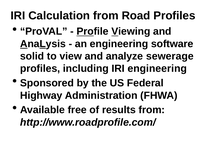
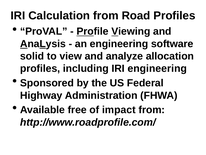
sewerage: sewerage -> allocation (170, 56)
results: results -> impact (119, 110)
